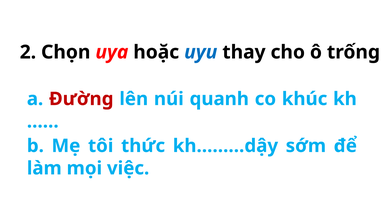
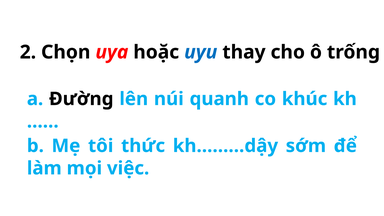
Đường colour: red -> black (81, 99)
